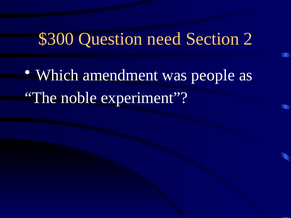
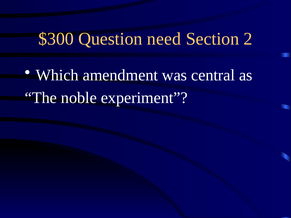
people: people -> central (213, 75)
